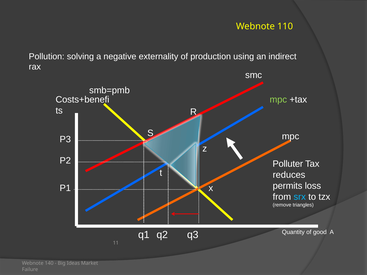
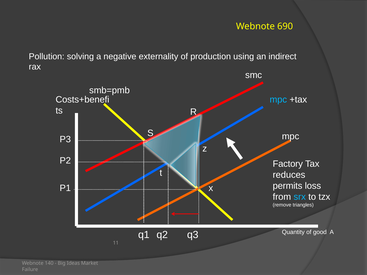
110: 110 -> 690 (285, 26)
mpc colour: light green -> light blue (278, 100)
Polluter: Polluter -> Factory (288, 164)
